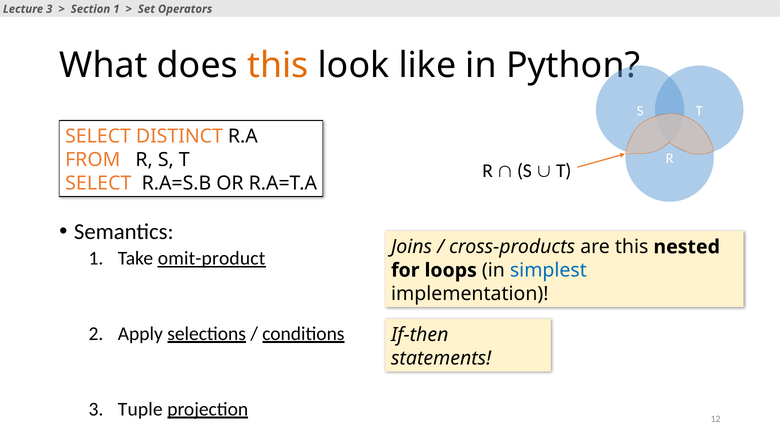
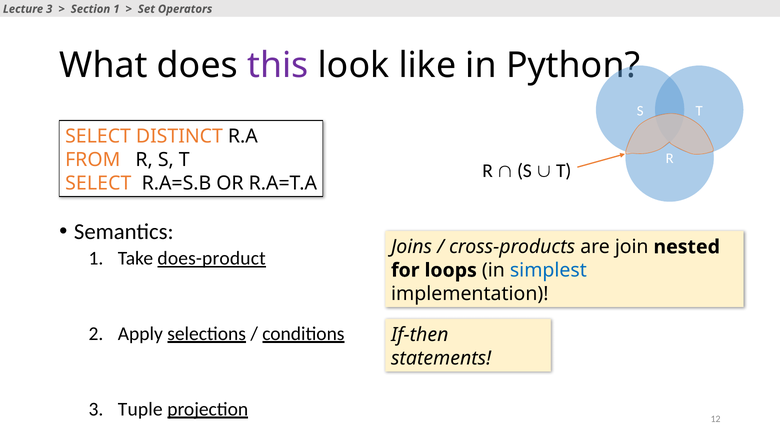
this colour: orange -> purple (278, 66)
are this: this -> join (632, 247)
omit-product: omit-product -> does-product (212, 258)
